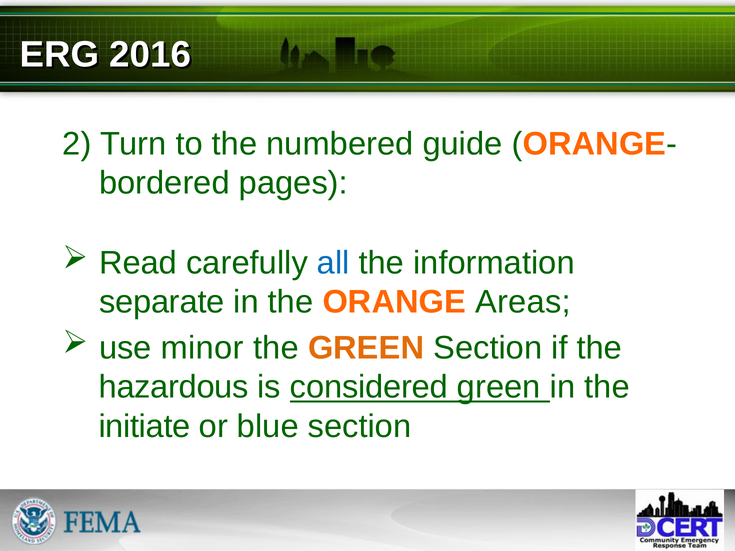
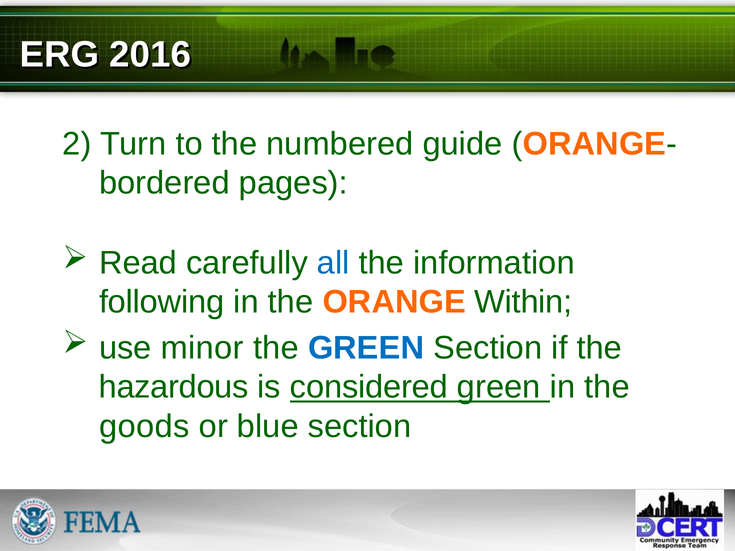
separate: separate -> following (162, 302)
Areas: Areas -> Within (523, 302)
GREEN colour: orange -> blue (366, 348)
initiate: initiate -> goods (144, 426)
